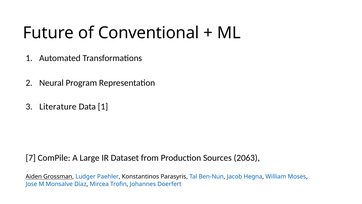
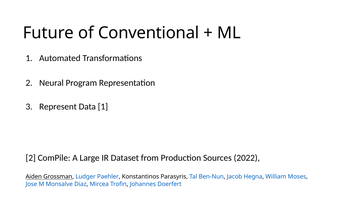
Literature: Literature -> Represent (58, 106)
7: 7 -> 2 (31, 157)
2063: 2063 -> 2022 (247, 157)
